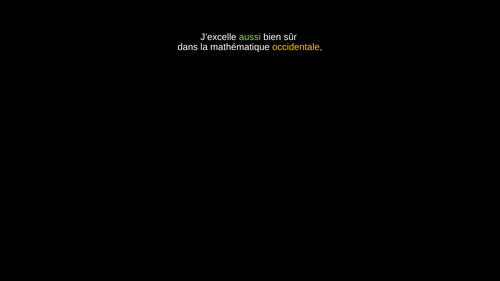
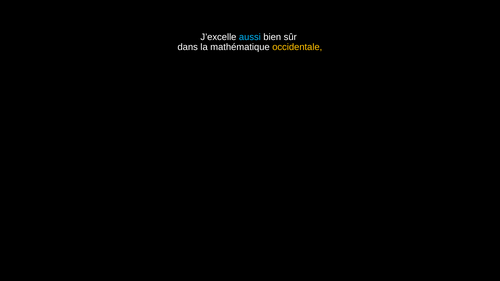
aussi colour: light green -> light blue (250, 37)
